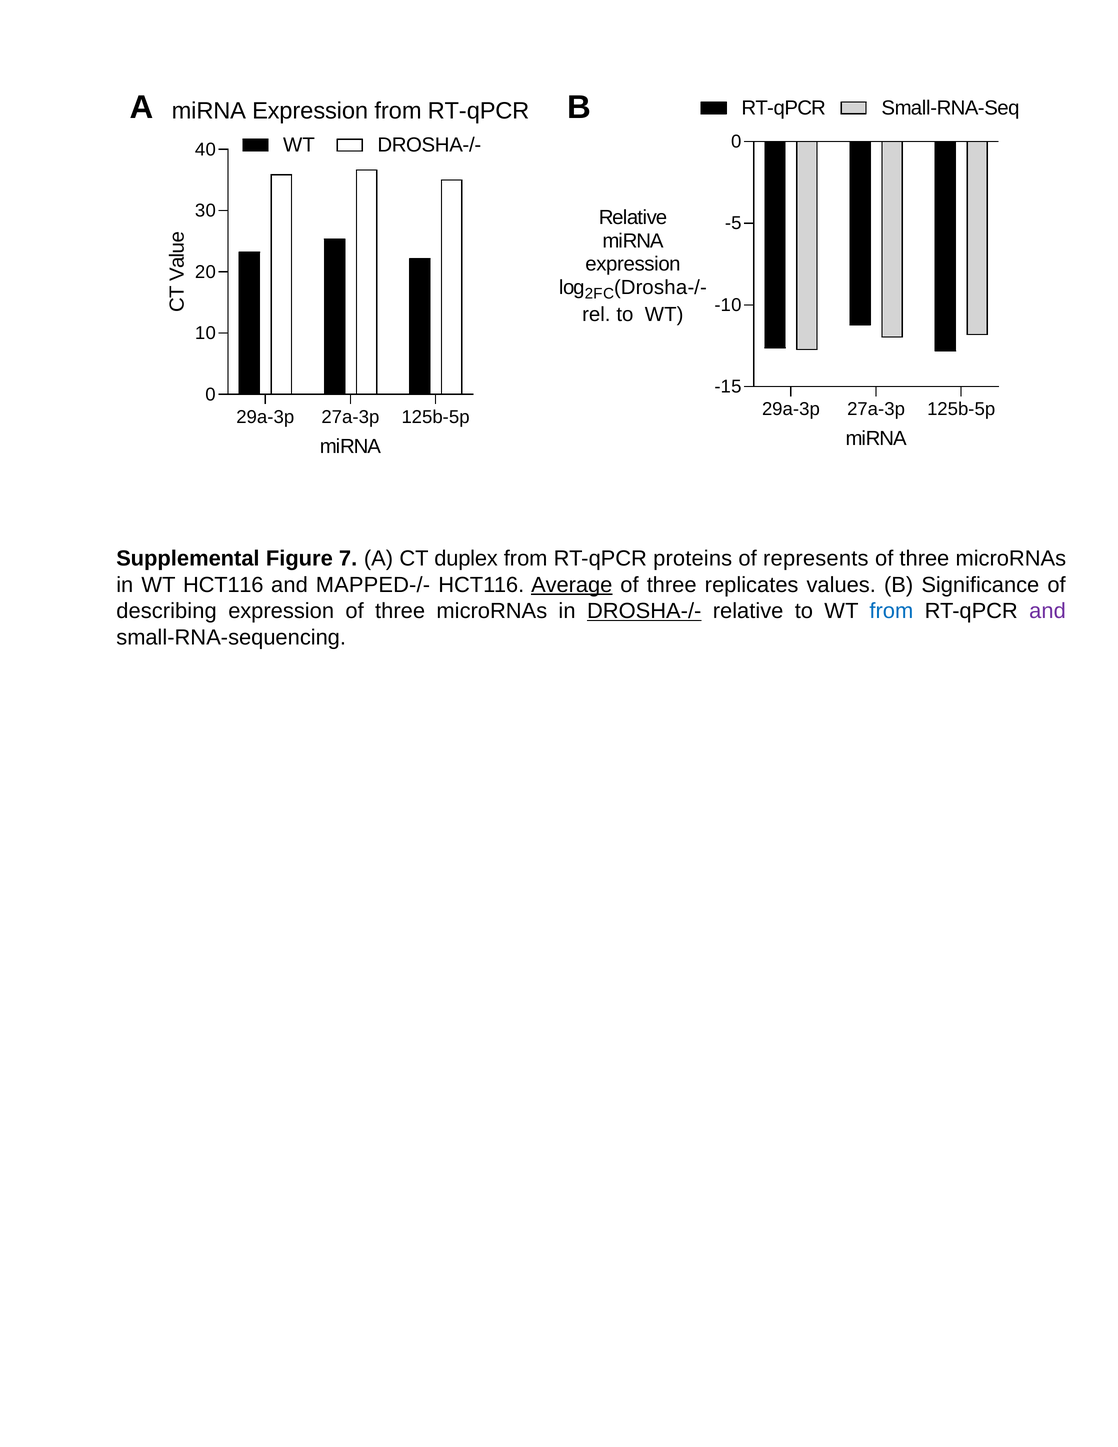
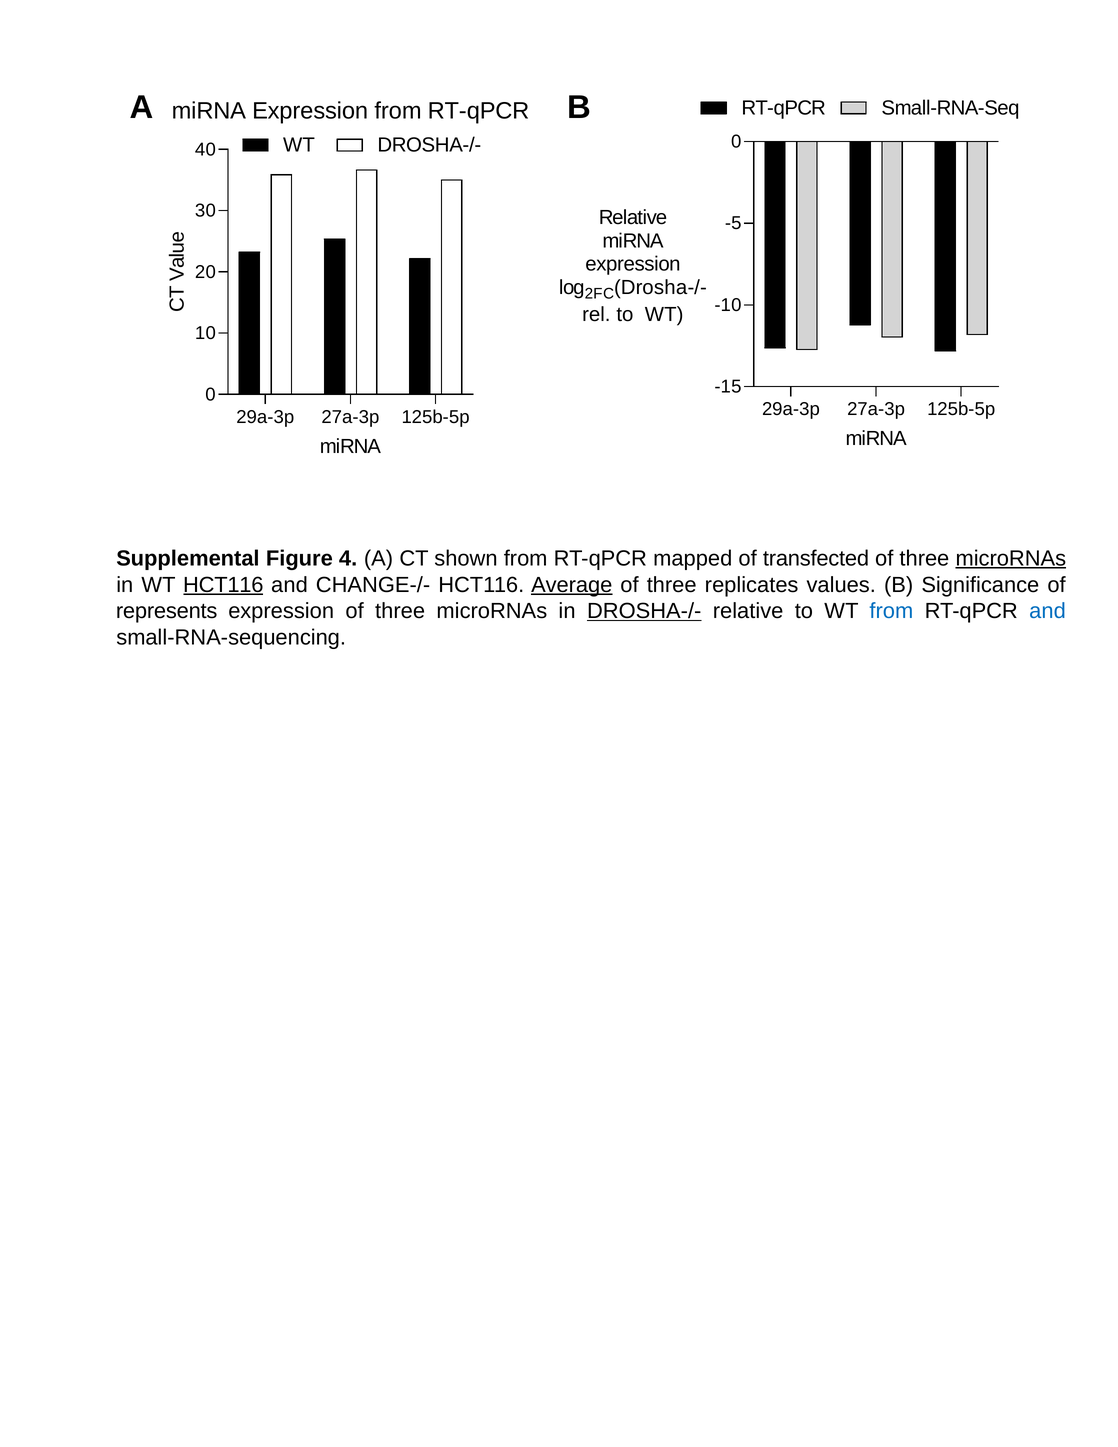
7: 7 -> 4 (348, 558)
duplex: duplex -> shown (466, 558)
proteins: proteins -> mapped (693, 558)
represents: represents -> transfected (816, 558)
microRNAs underline: none -> present (1011, 558)
HCT116 underline: none -> present (223, 585)
MAPPED-/-: MAPPED-/- -> CHANGE-/- (373, 585)
describing: describing -> represents (167, 611)
and colour: purple -> blue (1047, 611)
